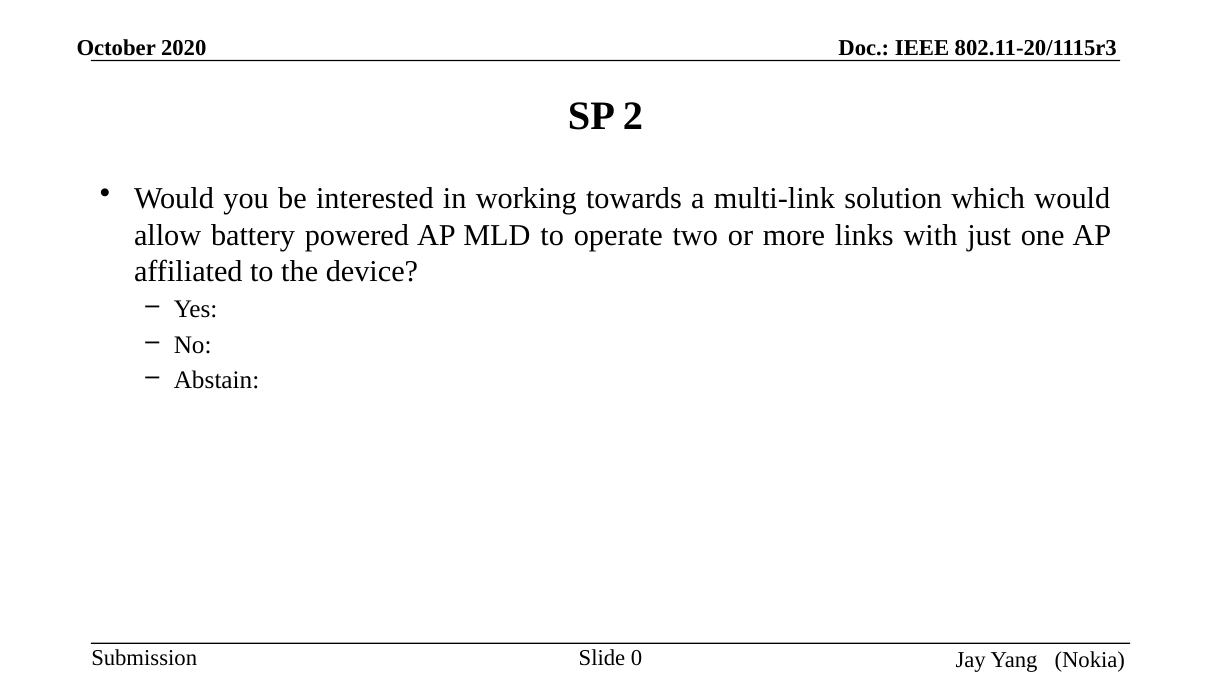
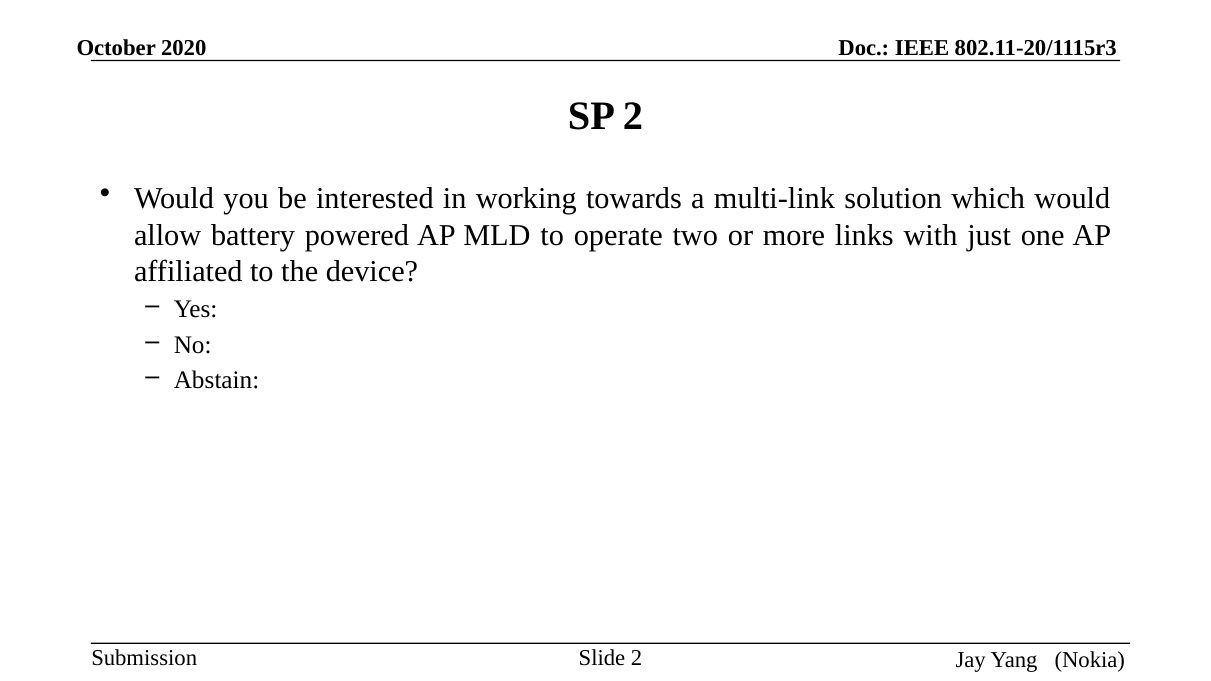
Slide 0: 0 -> 2 (637, 658)
